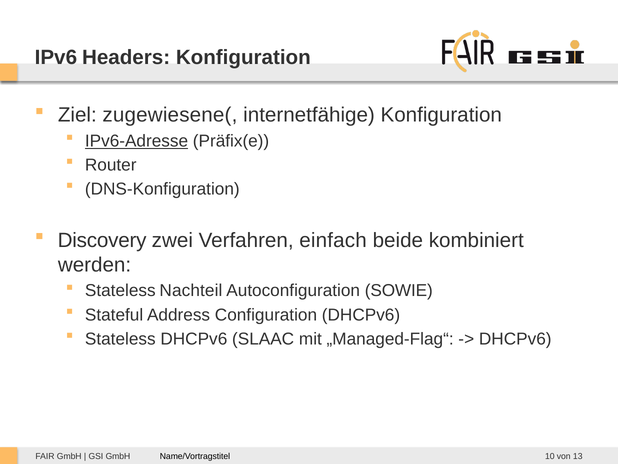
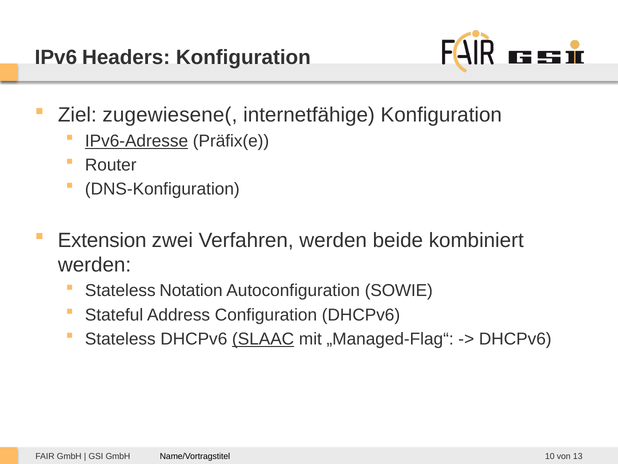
Discovery: Discovery -> Extension (102, 240)
Verfahren einfach: einfach -> werden (333, 240)
Nachteil: Nachteil -> Notation (191, 291)
SLAAC underline: none -> present (263, 339)
